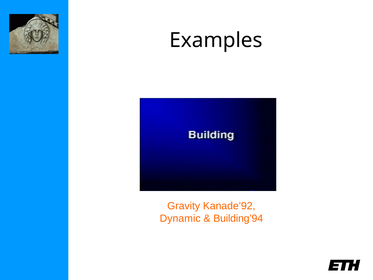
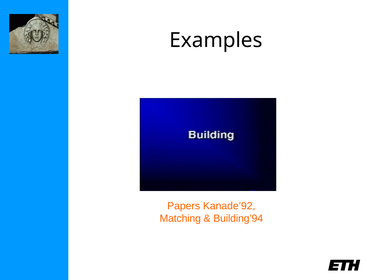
Gravity: Gravity -> Papers (184, 206)
Dynamic: Dynamic -> Matching (180, 218)
